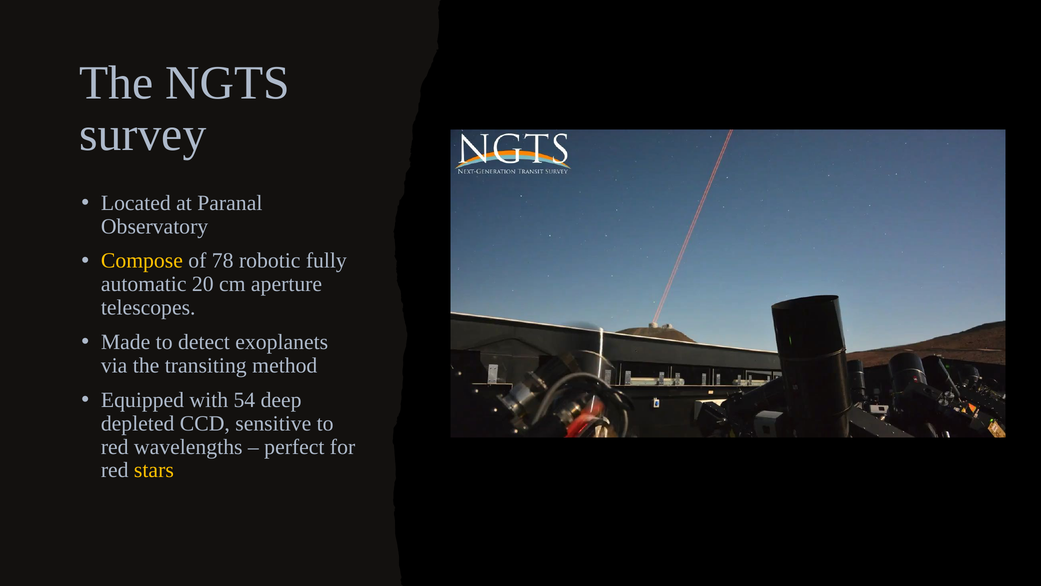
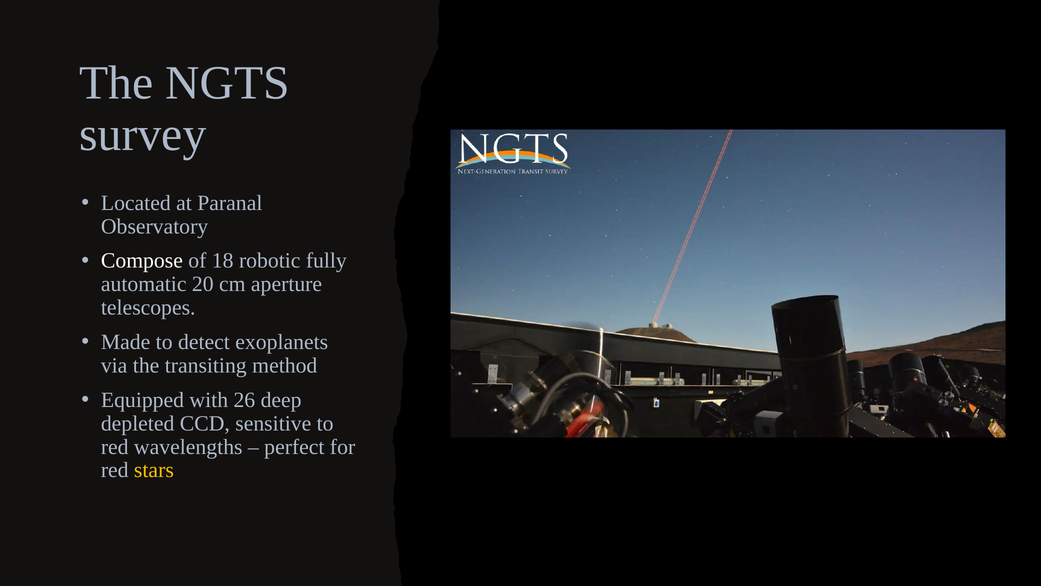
Compose colour: yellow -> white (142, 261)
78: 78 -> 18 (223, 261)
54: 54 -> 26 (244, 400)
